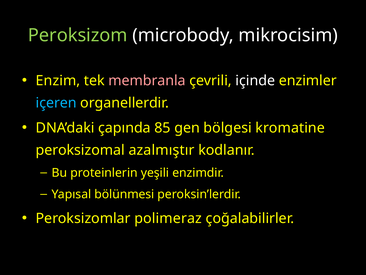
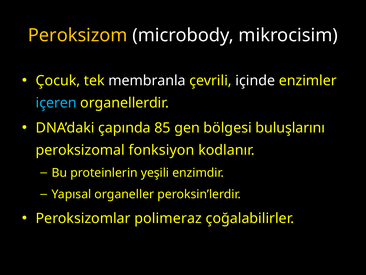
Peroksizom colour: light green -> yellow (78, 35)
Enzim: Enzim -> Çocuk (58, 81)
membranla colour: pink -> white (147, 81)
kromatine: kromatine -> buluşlarını (290, 128)
azalmıştır: azalmıştır -> fonksiyon (162, 150)
bölünmesi: bölünmesi -> organeller (124, 194)
